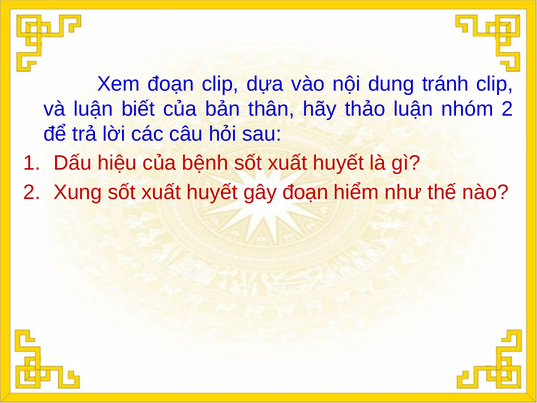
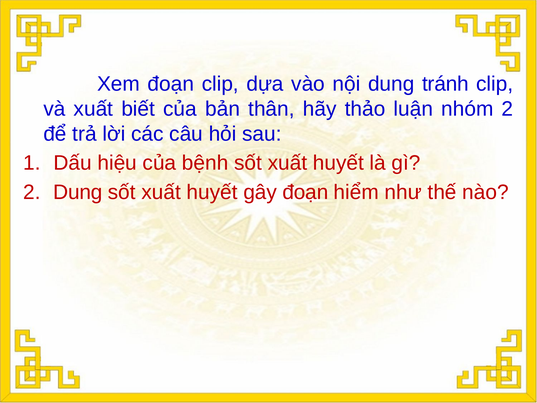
và luận: luận -> xuất (93, 109)
2 Xung: Xung -> Dung (78, 192)
